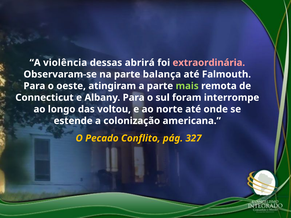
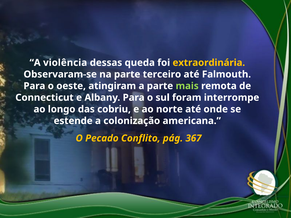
abrirá: abrirá -> queda (140, 63)
extraordinária colour: pink -> yellow (209, 63)
balança: balança -> terceiro (162, 74)
voltou: voltou -> cobriu (114, 109)
327: 327 -> 367 (194, 138)
